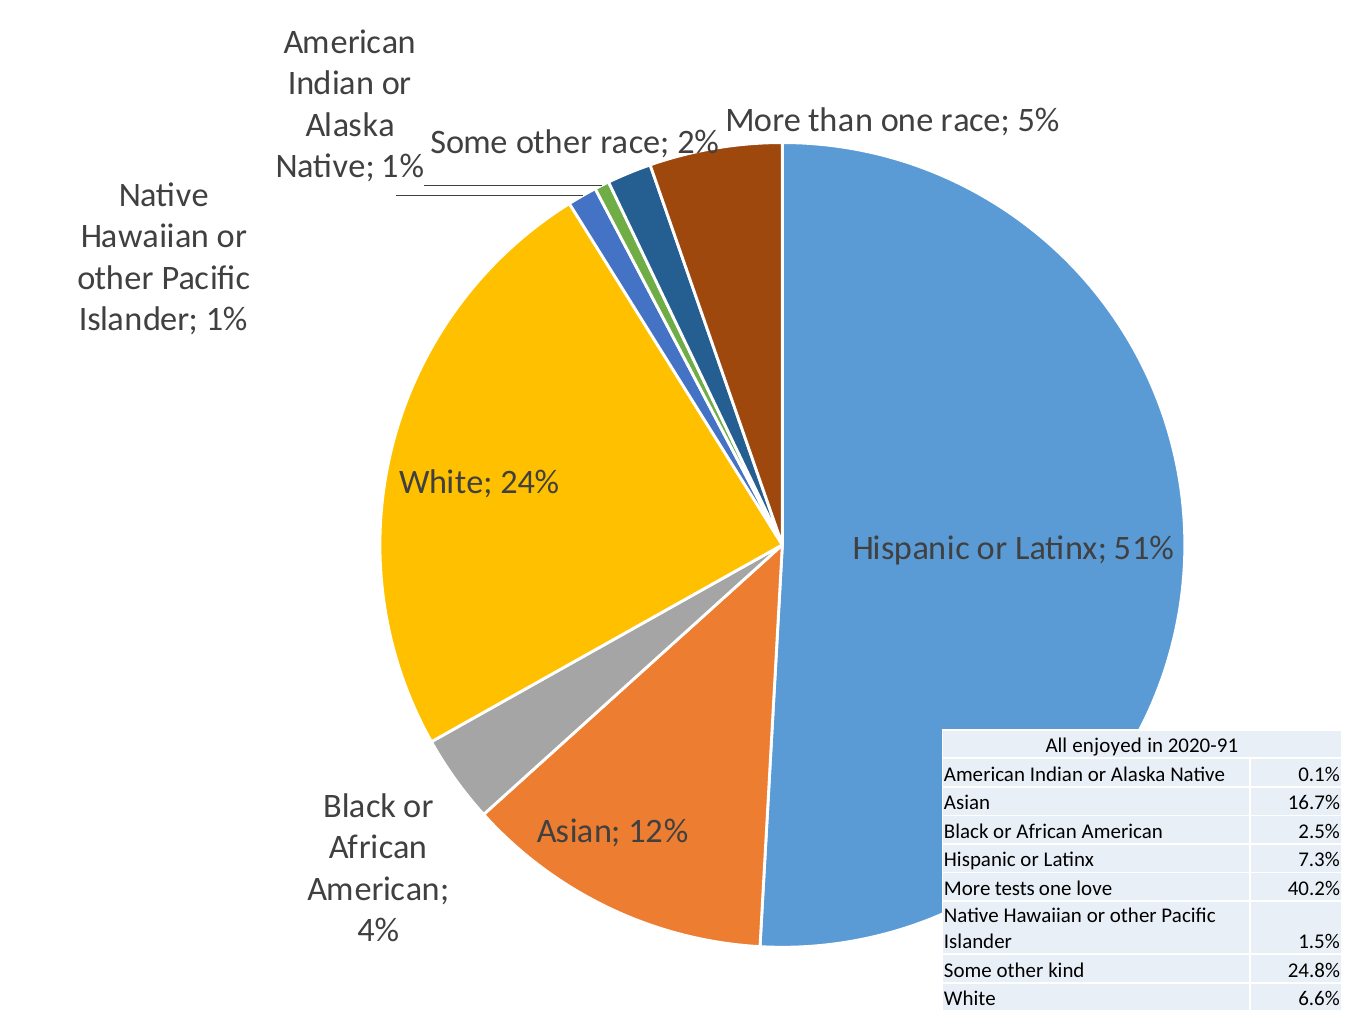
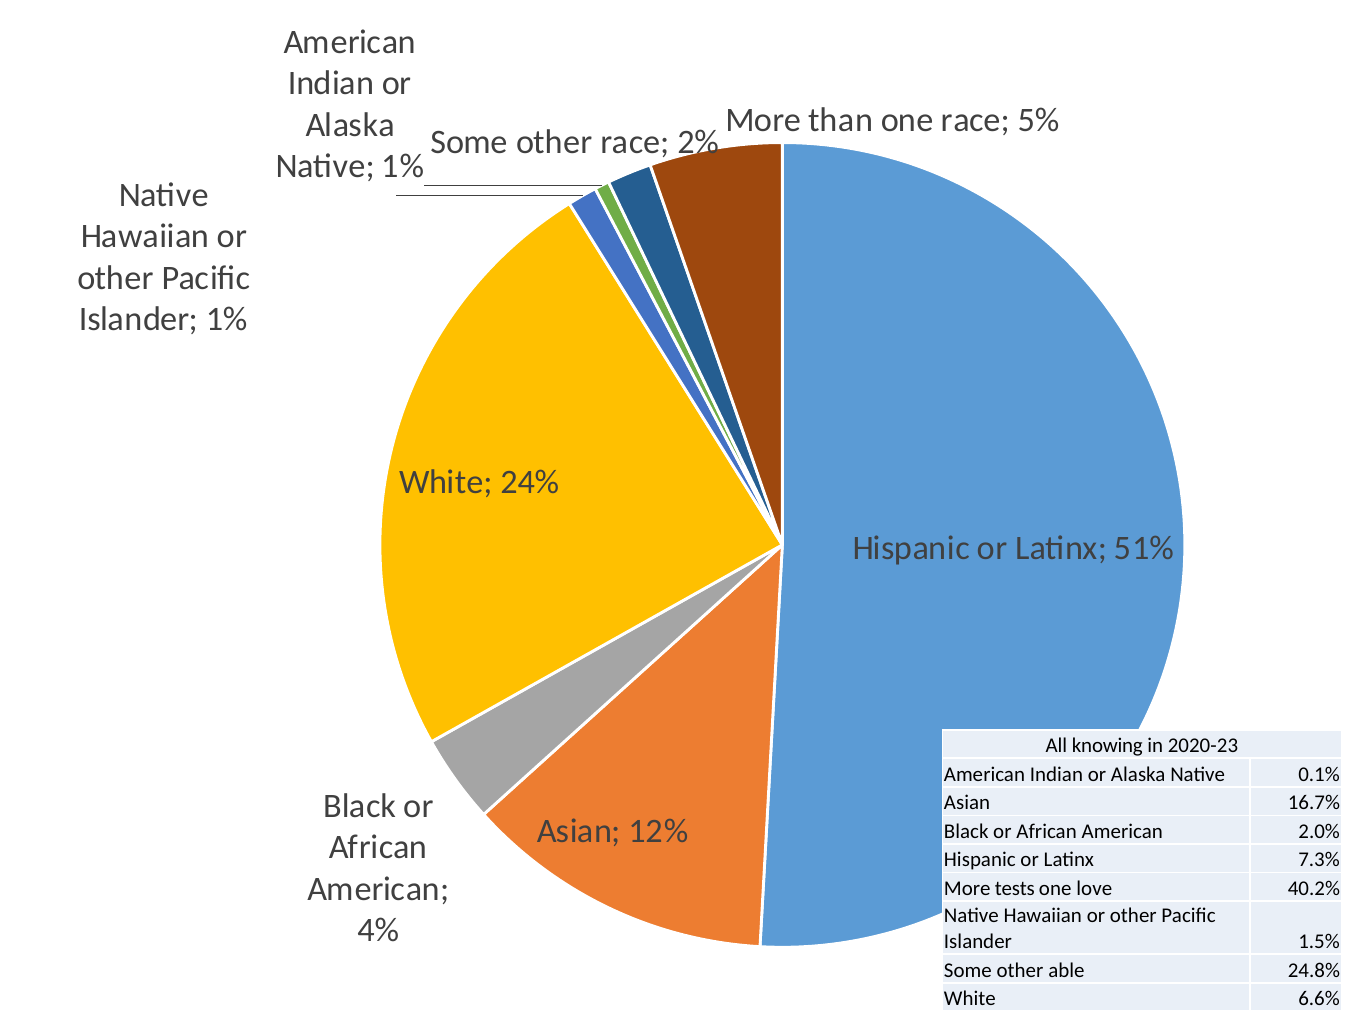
enjoyed: enjoyed -> knowing (1107, 746)
2020-91: 2020-91 -> 2020-23 (1203, 746)
2.5%: 2.5% -> 2.0% (1319, 832)
kind: kind -> able (1066, 970)
